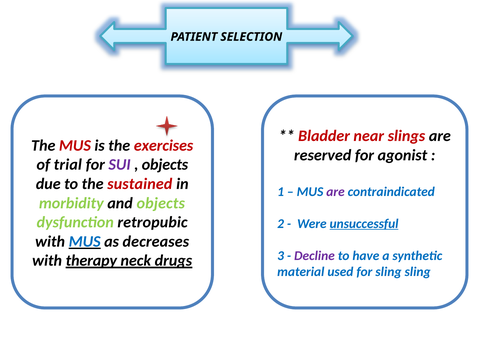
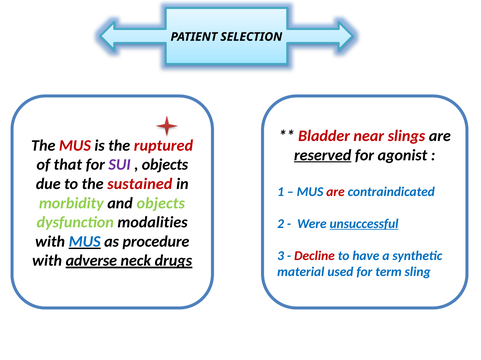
exercises: exercises -> ruptured (163, 146)
reserved underline: none -> present (323, 155)
trial: trial -> that (68, 165)
are colour: purple -> red (335, 192)
retropubic: retropubic -> modalities (153, 223)
decreases: decreases -> procedure (156, 242)
Decline colour: purple -> red (314, 256)
therapy: therapy -> adverse (91, 261)
for sling: sling -> term (389, 272)
